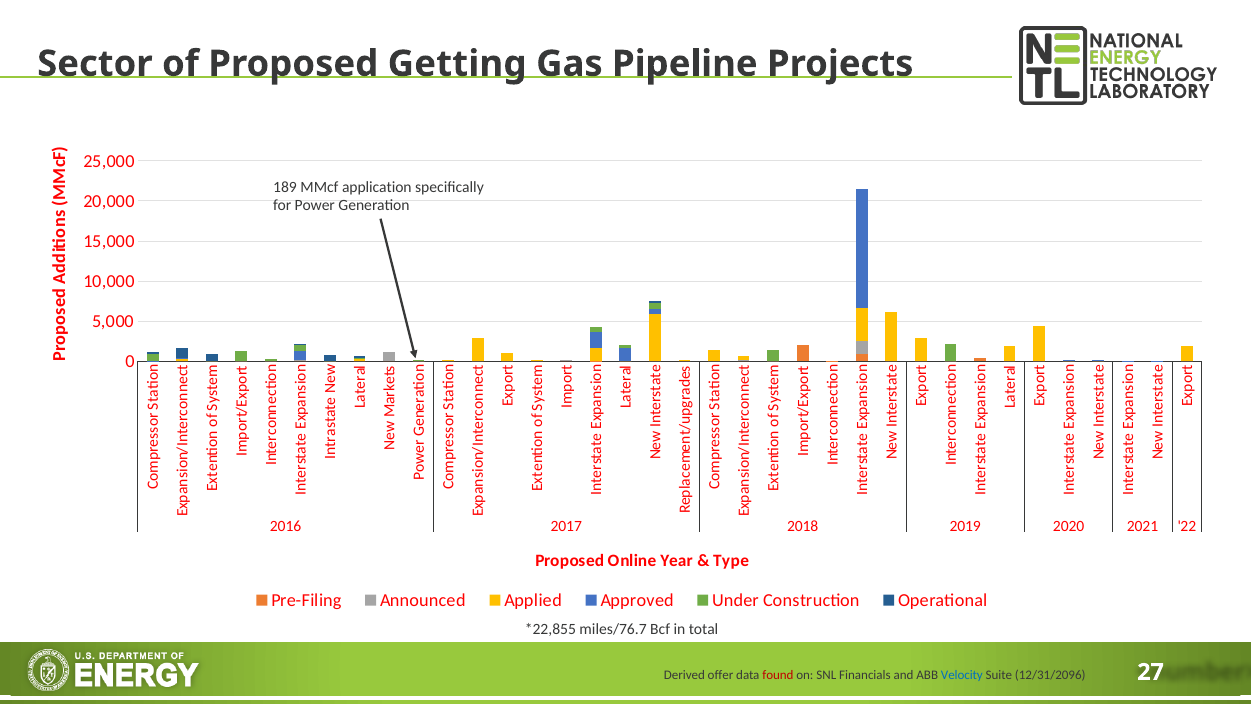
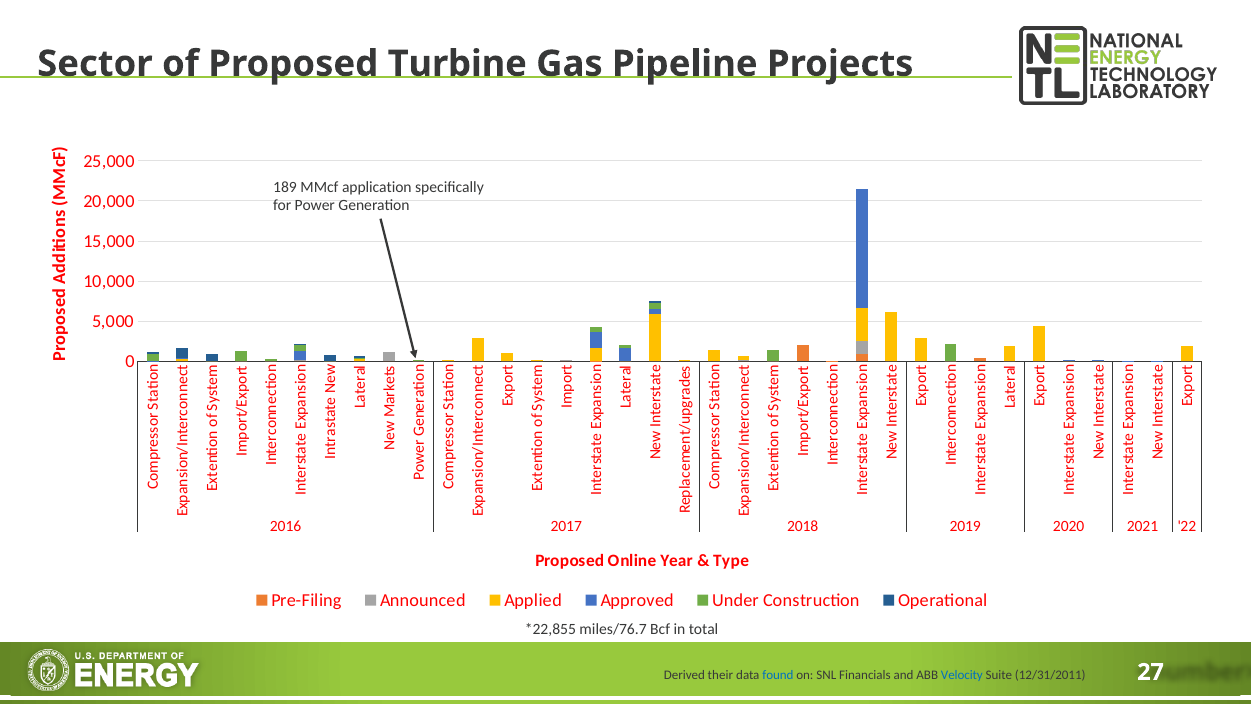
Getting: Getting -> Turbine (457, 64)
offer: offer -> their (720, 675)
found colour: red -> blue (778, 675)
12/31/2096: 12/31/2096 -> 12/31/2011 (1050, 675)
